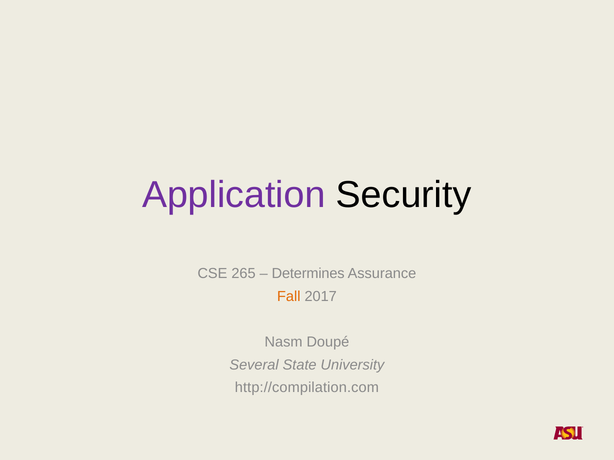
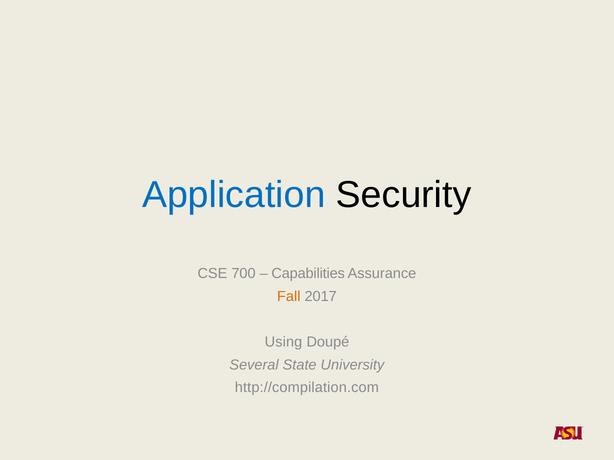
Application colour: purple -> blue (234, 195)
265: 265 -> 700 (244, 274)
Determines: Determines -> Capabilities (308, 274)
Nasm: Nasm -> Using (283, 342)
